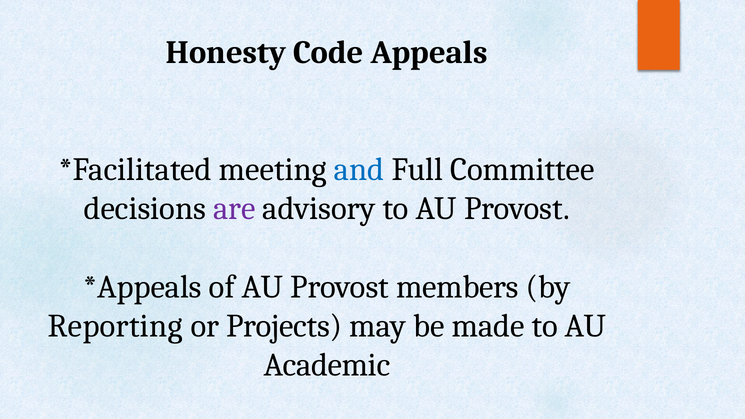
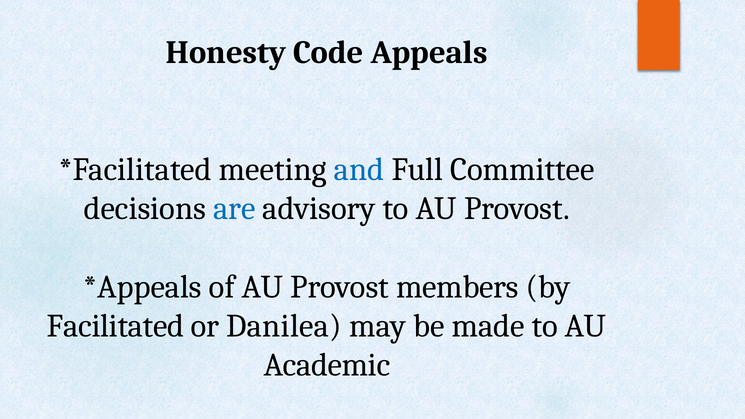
are colour: purple -> blue (234, 209)
Reporting: Reporting -> Facilitated (116, 326)
Projects: Projects -> Danilea (284, 326)
